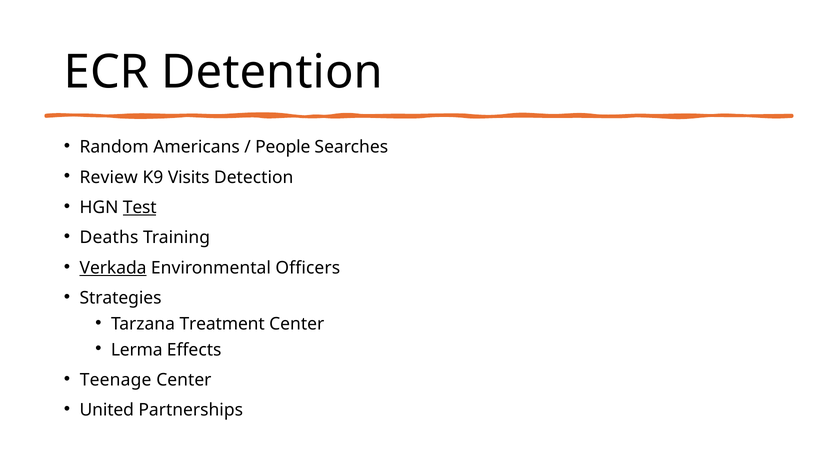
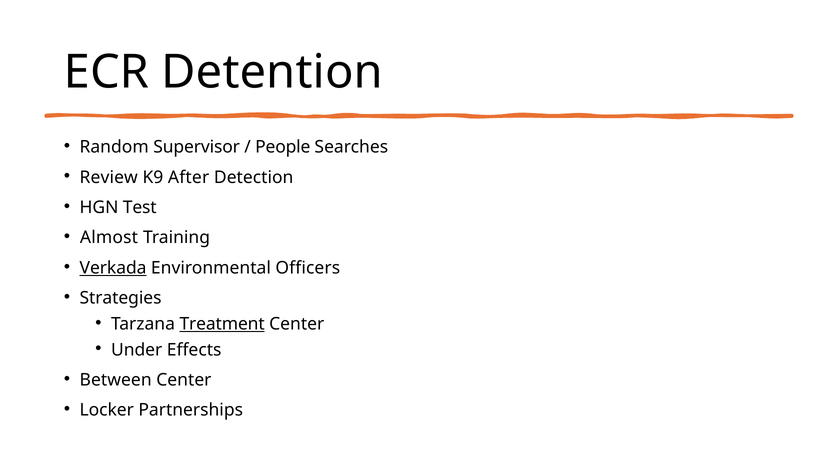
Americans: Americans -> Supervisor (197, 147)
Visits: Visits -> After (189, 177)
Test underline: present -> none (140, 208)
Deaths: Deaths -> Almost (109, 238)
Treatment underline: none -> present (222, 324)
Lerma: Lerma -> Under (137, 350)
Teenage: Teenage -> Between (116, 380)
United: United -> Locker (107, 411)
